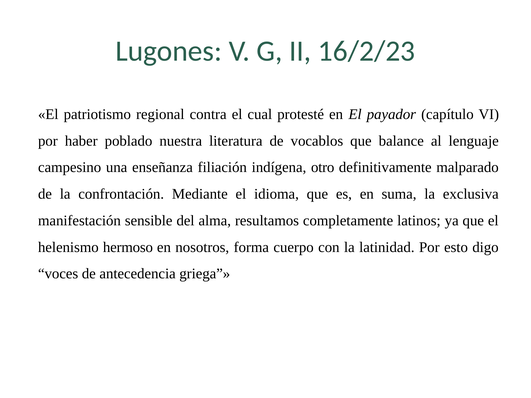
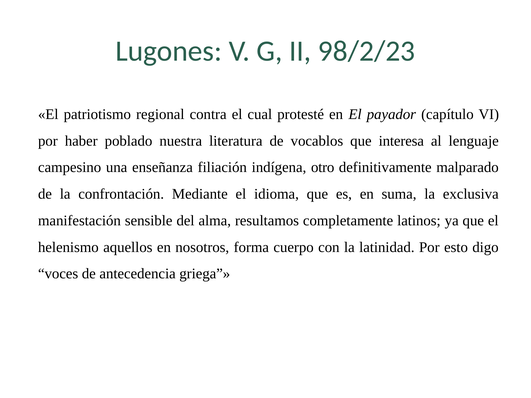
16/2/23: 16/2/23 -> 98/2/23 (367, 51)
balance: balance -> interesa (401, 141)
hermoso: hermoso -> aquellos (128, 247)
